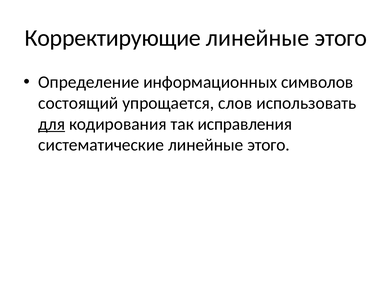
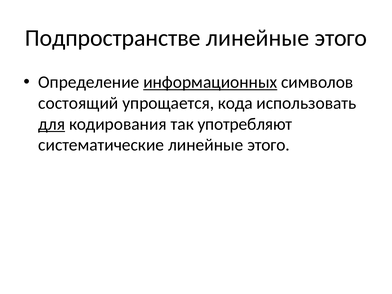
Корректирующие: Корректирующие -> Подпространстве (113, 38)
информационных underline: none -> present (210, 82)
слов: слов -> кода (235, 103)
исправления: исправления -> употребляют (245, 124)
